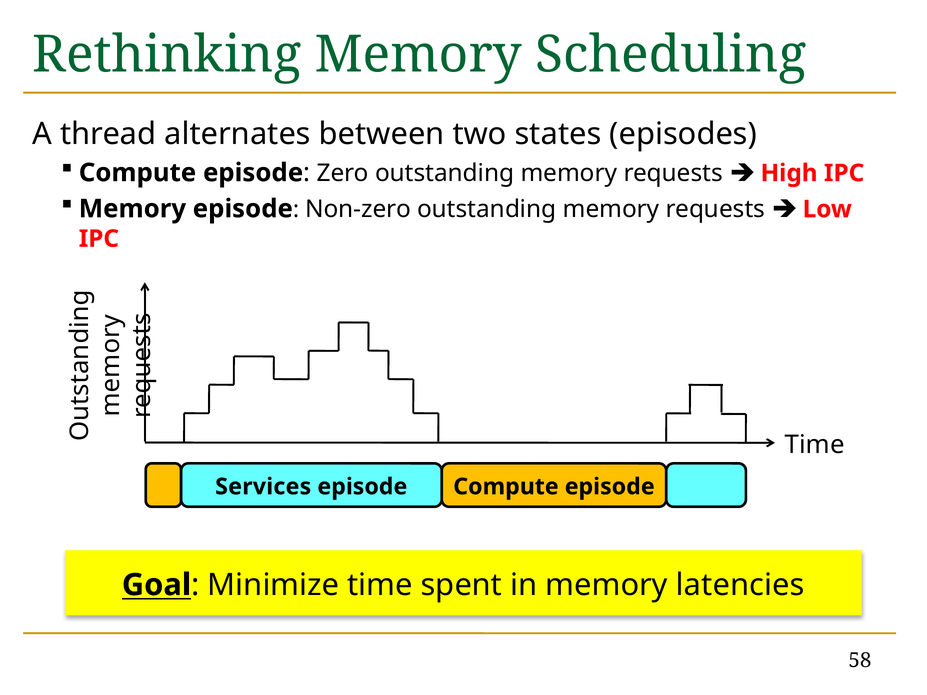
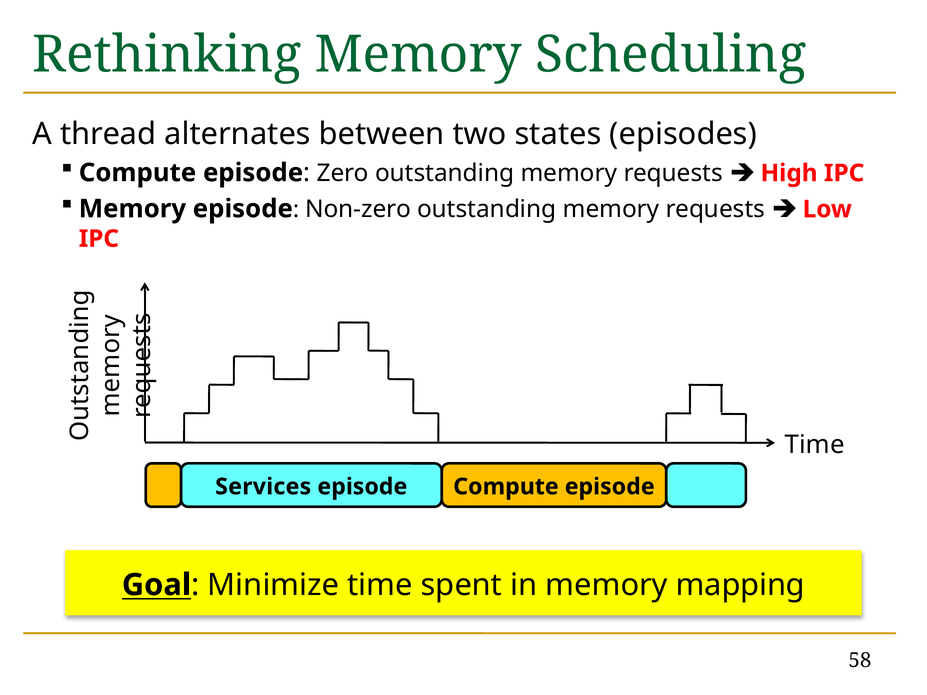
latencies: latencies -> mapping (740, 585)
